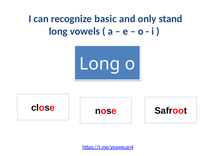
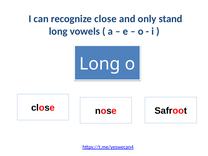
recognize basic: basic -> close (105, 19)
